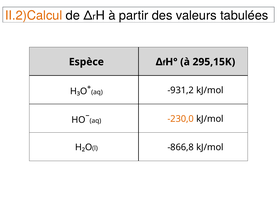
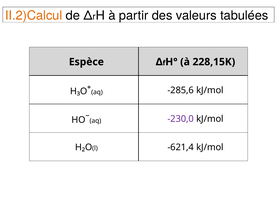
295,15K: 295,15K -> 228,15K (214, 62)
-931,2: -931,2 -> -285,6 (181, 90)
-230,0 colour: orange -> purple (181, 119)
-866,8: -866,8 -> -621,4 (181, 147)
